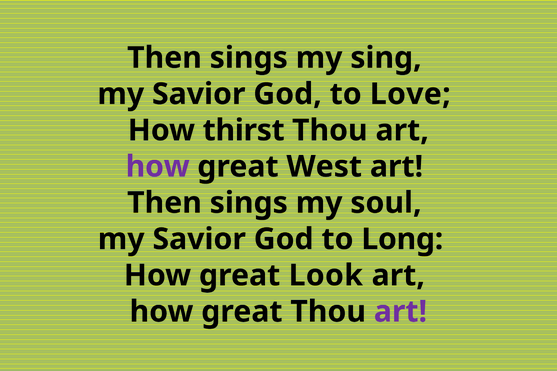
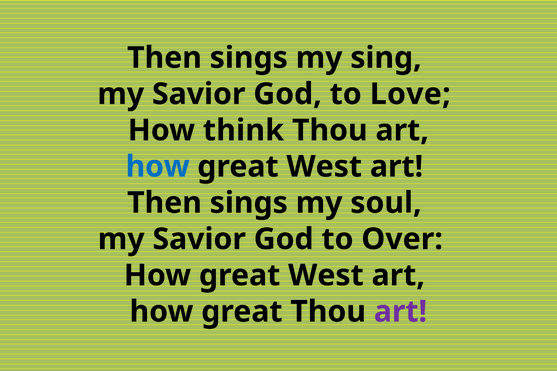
thirst: thirst -> think (243, 130)
how colour: purple -> blue (158, 167)
Long: Long -> Over (402, 239)
Look: Look -> West (326, 276)
